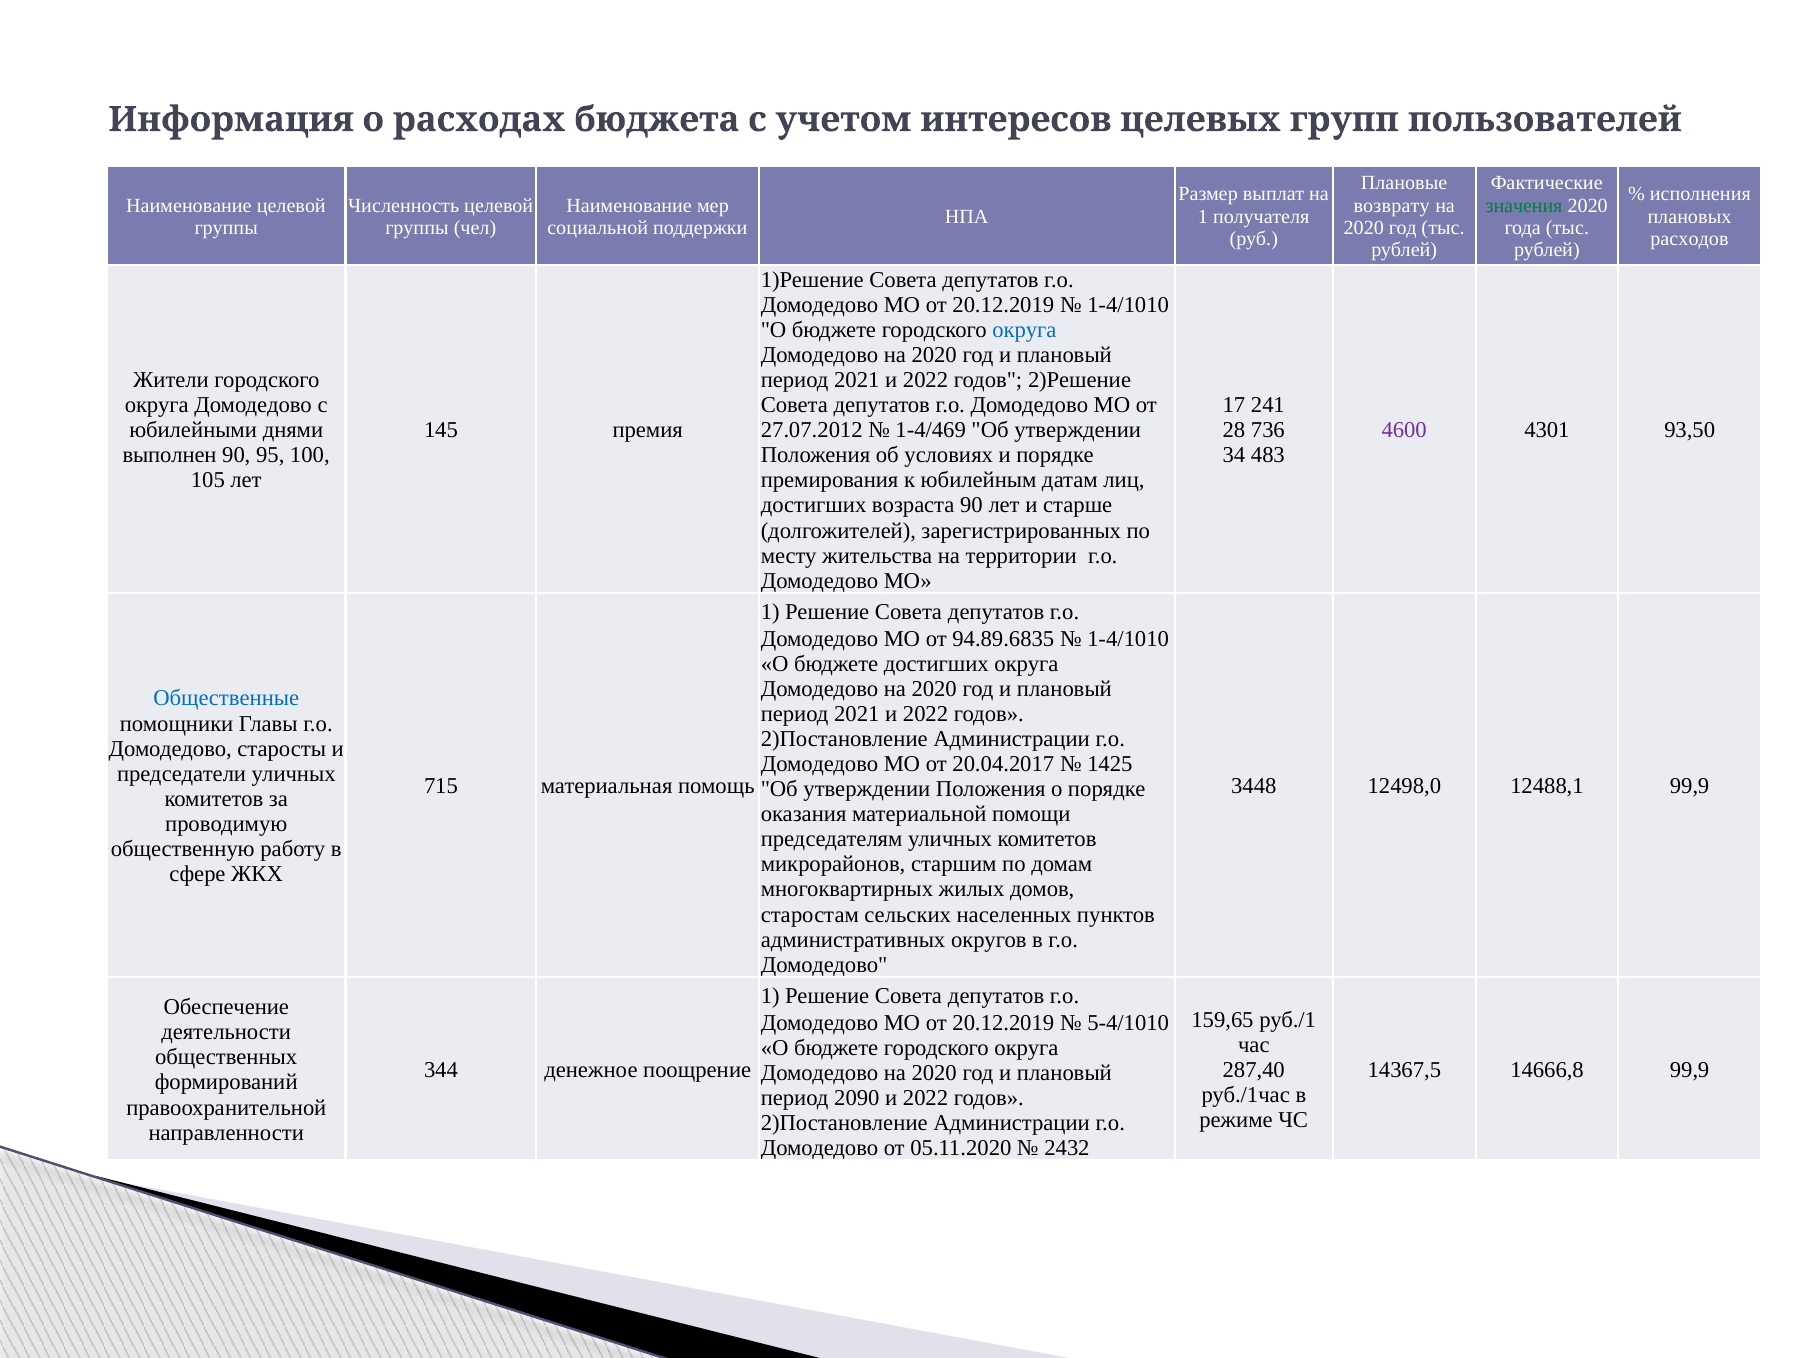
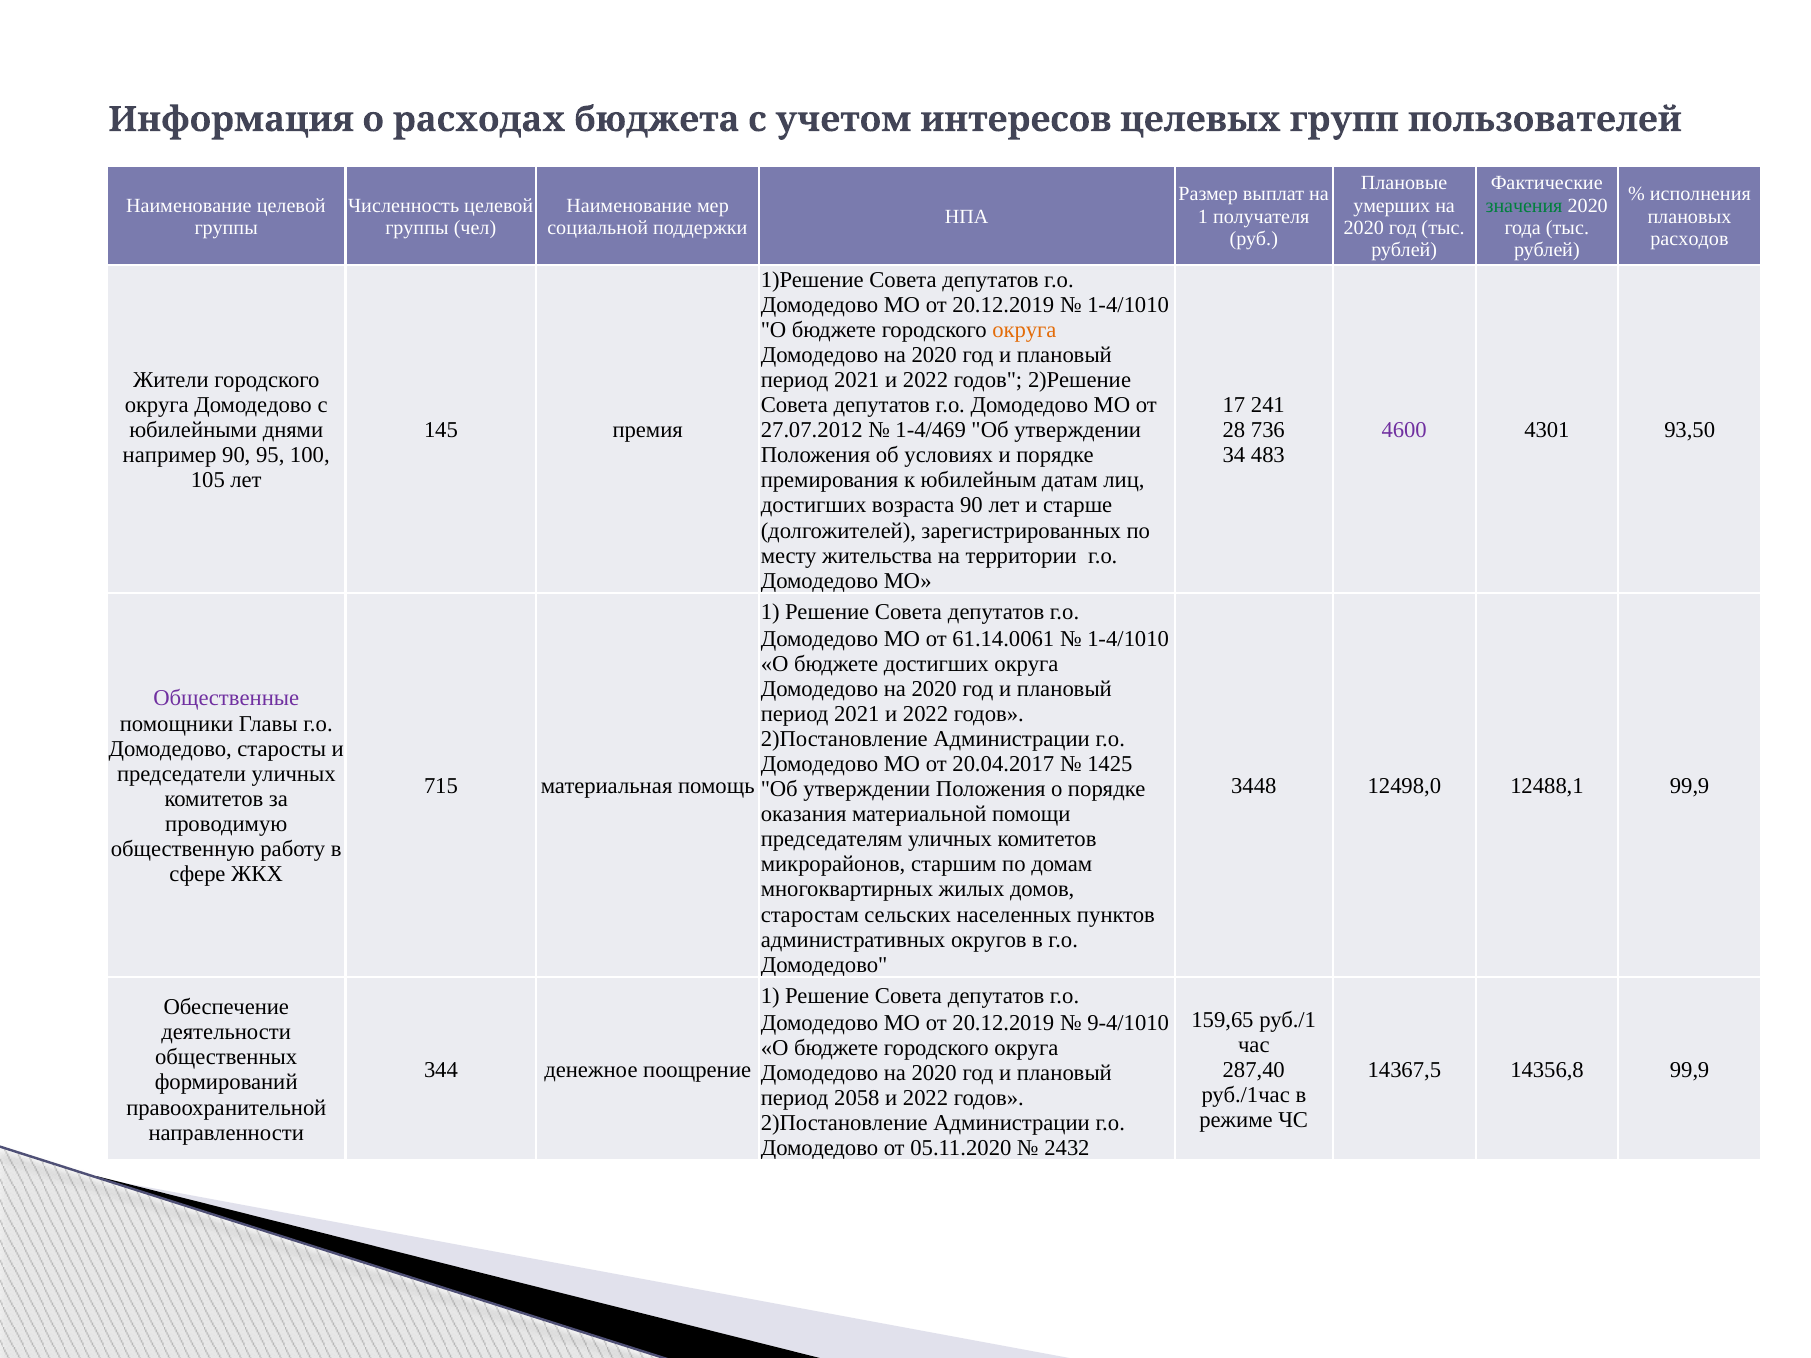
возврату: возврату -> умерших (1392, 205)
округа colour: blue -> orange (1024, 330)
выполнен: выполнен -> например (170, 455)
94.89.6835: 94.89.6835 -> 61.14.0061 (1003, 639)
Общественные colour: blue -> purple (226, 699)
5-4/1010: 5-4/1010 -> 9-4/1010 (1128, 1023)
14666,8: 14666,8 -> 14356,8 (1547, 1070)
2090: 2090 -> 2058 (857, 1098)
